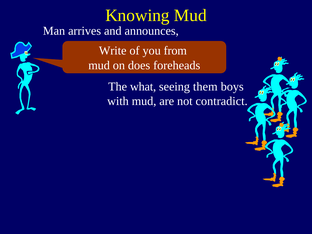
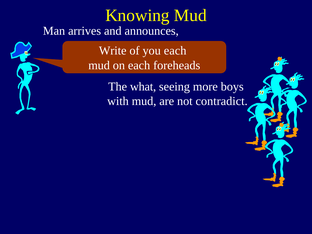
you from: from -> each (175, 51)
on does: does -> each (139, 65)
them: them -> more (205, 87)
